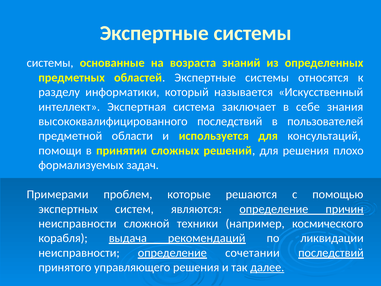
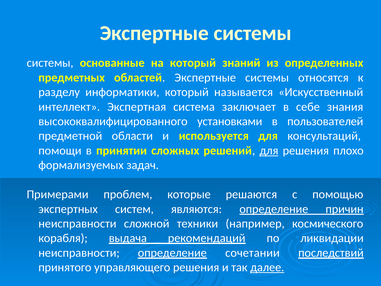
на возраста: возраста -> который (193, 63)
высококвалифицированного последствий: последствий -> установками (230, 121)
для underline: none -> present (269, 150)
